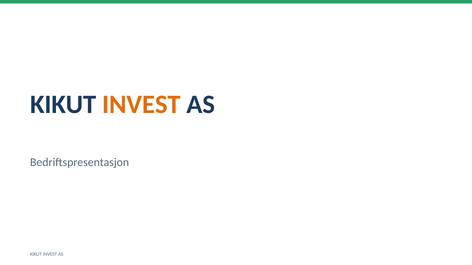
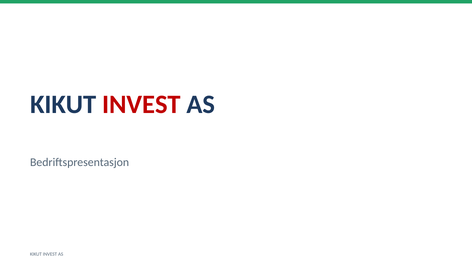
INVEST colour: orange -> red (141, 105)
